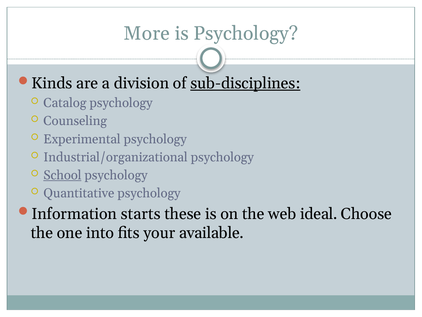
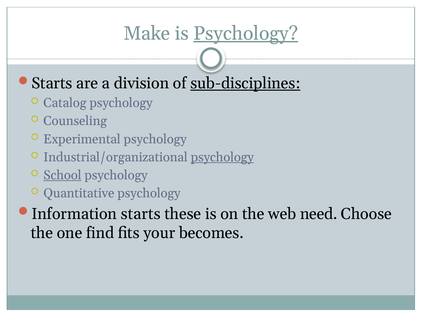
More: More -> Make (147, 33)
Psychology underline: none -> present (246, 33)
Kinds: Kinds -> Starts (52, 83)
psychology underline: none -> present (222, 157)
ideal: ideal -> need (319, 214)
into: into -> find (100, 233)
available: available -> becomes (211, 233)
